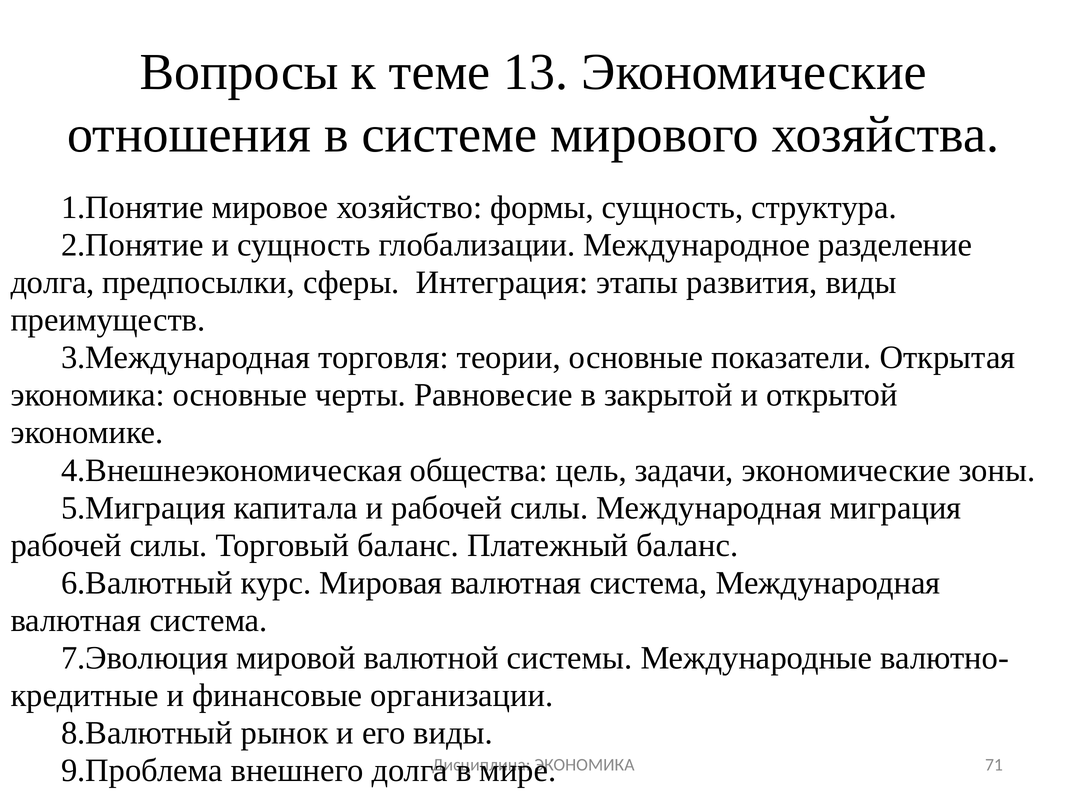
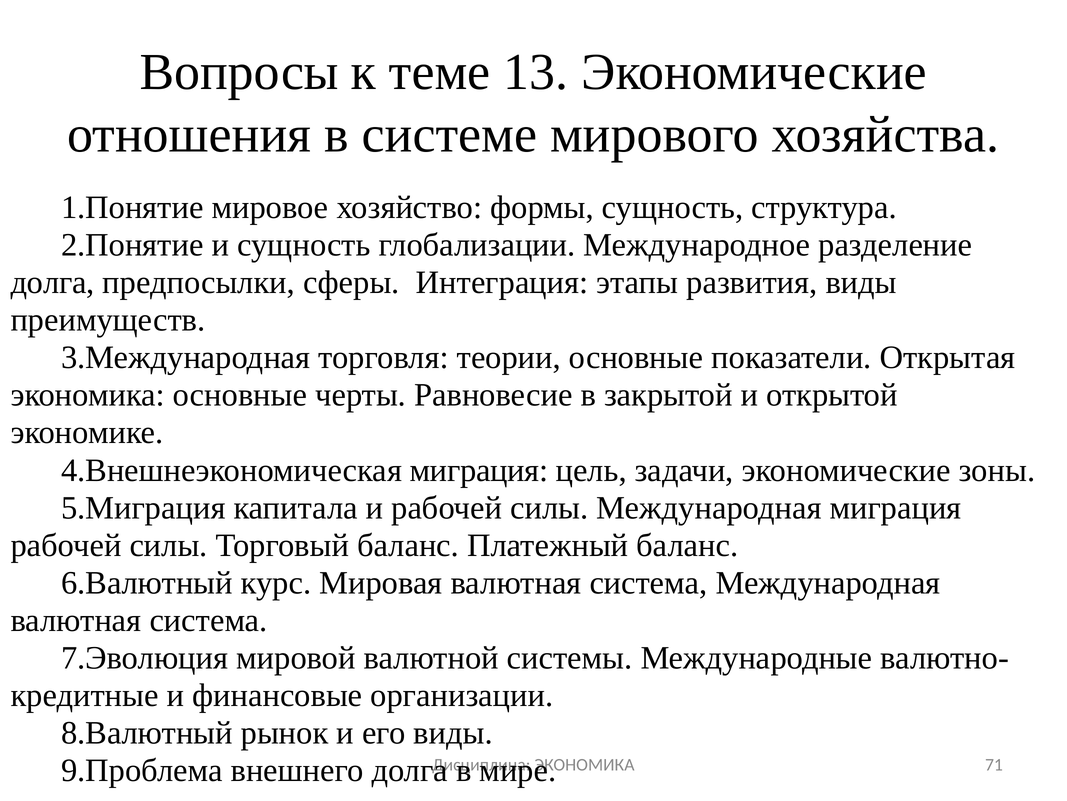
общества: общества -> миграция (479, 470)
